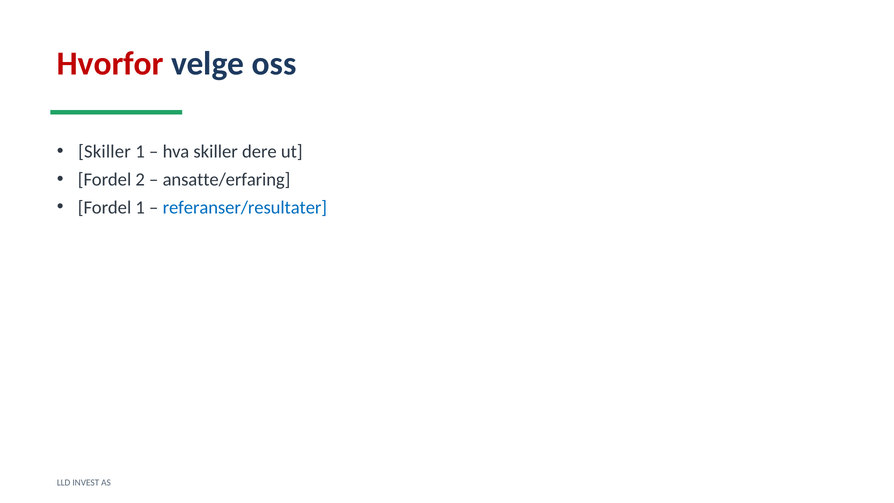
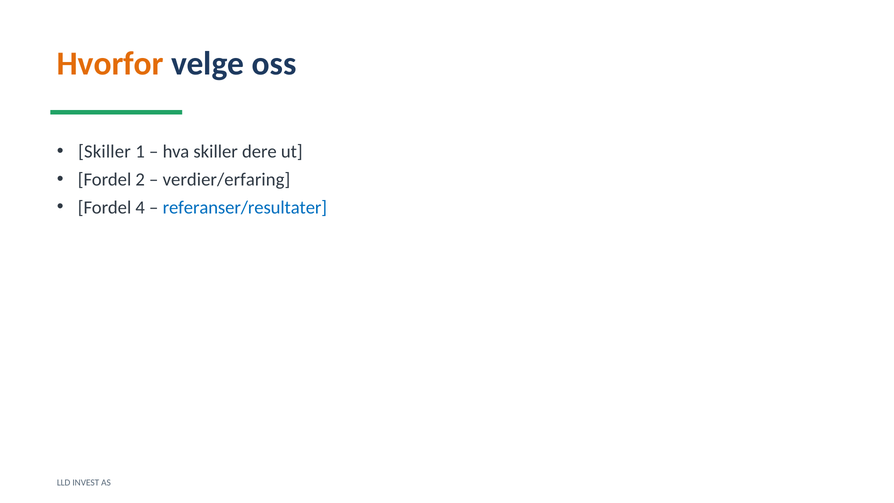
Hvorfor colour: red -> orange (110, 64)
ansatte/erfaring: ansatte/erfaring -> verdier/erfaring (226, 179)
Fordel 1: 1 -> 4 (140, 207)
